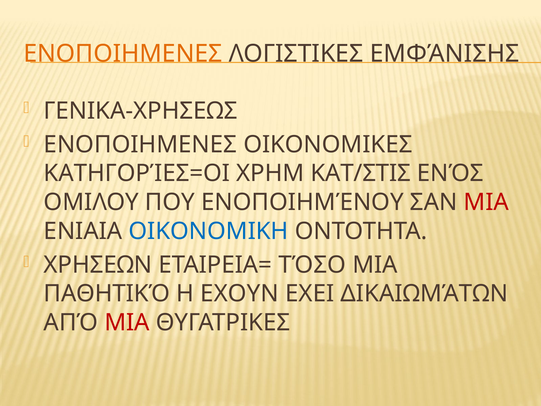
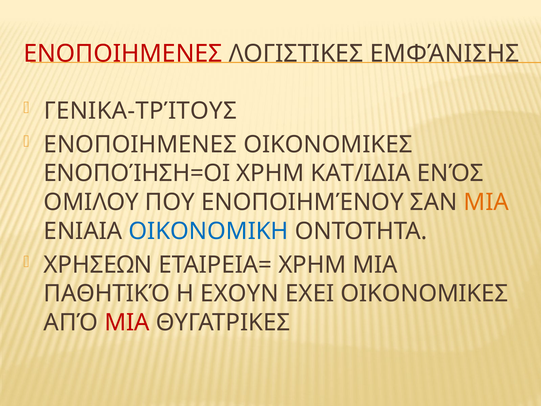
ΕΝΟΠΟΙΗΜΕΝΕΣ colour: orange -> red (123, 54)
ΓΕΝΙΚΑ-ΧΡΗΣΕΩΣ: ΓΕΝΙΚΑ-ΧΡΗΣΕΩΣ -> ΓΕΝΙΚΑ-ΤΡΊΤΟΥΣ (140, 111)
ΚΑΤΗΓΟΡΊΕΣ=ΟΙ: ΚΑΤΗΓΟΡΊΕΣ=ΟΙ -> ΕΝΟΠΟΊΗΣΗ=ΟΙ (137, 173)
ΚΑΤ/ΣΤΙΣ: ΚΑΤ/ΣΤΙΣ -> ΚΑΤ/ΙΔΙΑ (361, 173)
ΜΙΑ colour: red -> orange (486, 202)
ΕΤΑΙΡΕΙΑ= ΤΌΣΟ: ΤΌΣΟ -> ΧΡΗΜ (312, 265)
ΕΧΕΙ ΔΙΚΑΙΩΜΆΤΩΝ: ΔΙΚΑΙΩΜΆΤΩΝ -> ΟΙΚΟΝΟΜΙΚΕΣ (424, 294)
